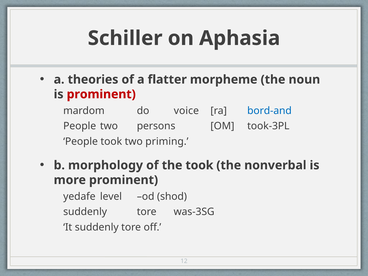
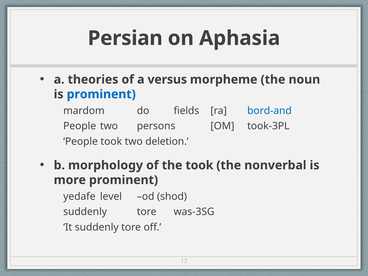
Schiller: Schiller -> Persian (125, 38)
flatter: flatter -> versus (167, 80)
prominent colour: red -> blue (101, 94)
voice: voice -> fields (186, 111)
priming: priming -> deletion (167, 141)
